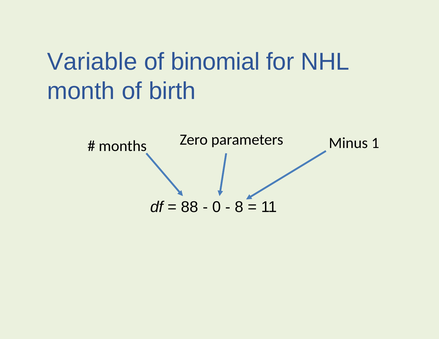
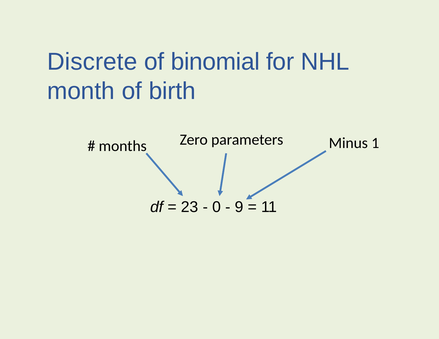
Variable: Variable -> Discrete (92, 62)
88: 88 -> 23 (190, 207)
8: 8 -> 9 (239, 207)
